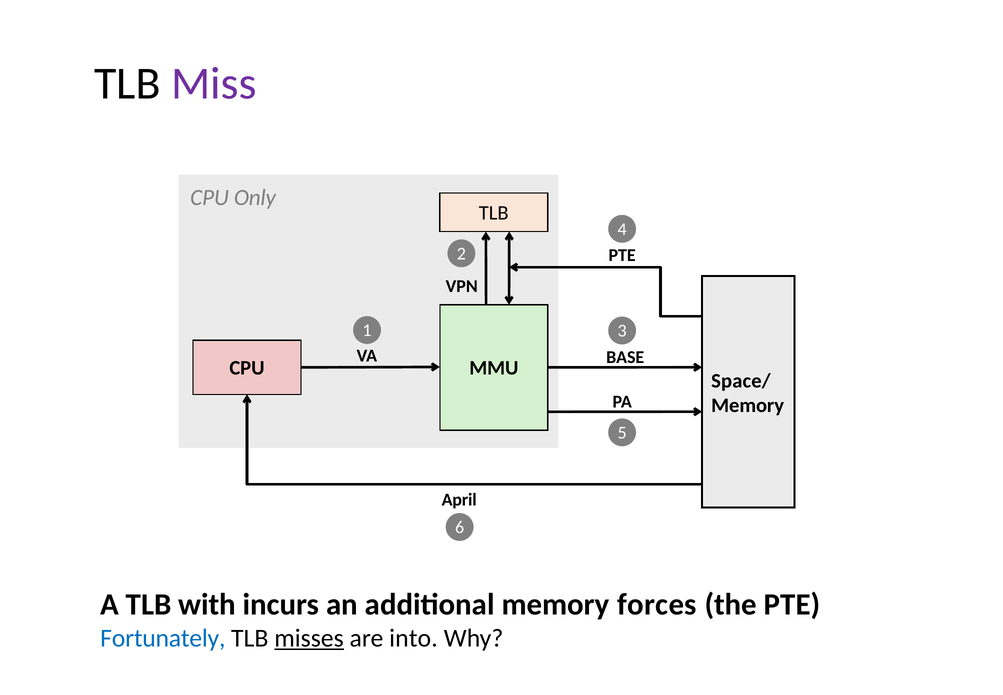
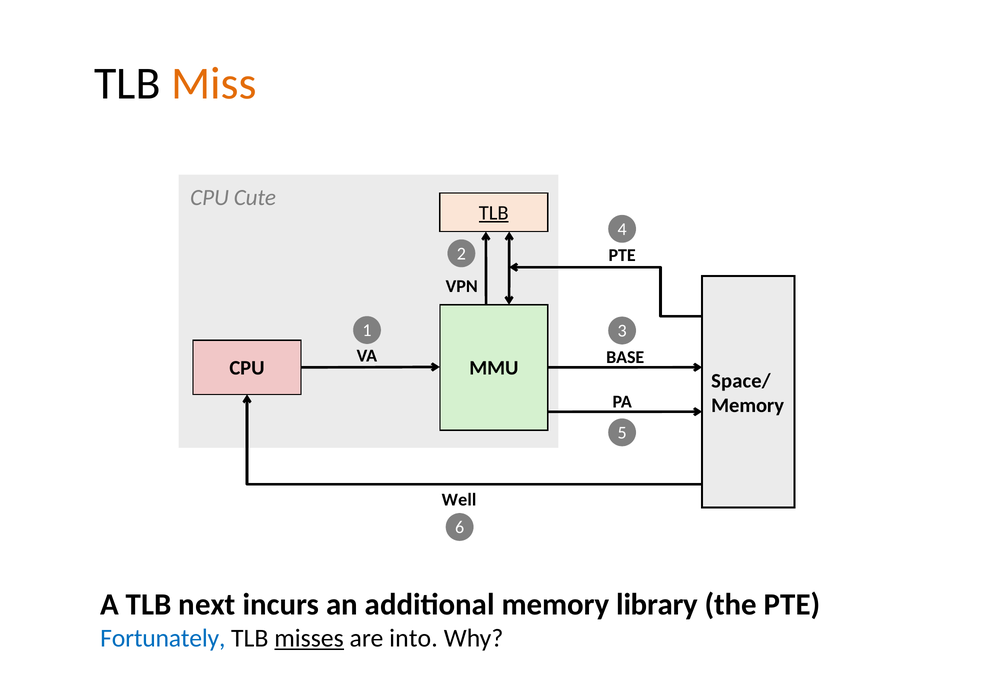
Miss colour: purple -> orange (214, 84)
Only: Only -> Cute (255, 197)
TLB underline: none -> present (494, 213)
April: April -> Well (459, 500)
with: with -> next (207, 604)
forces: forces -> library (657, 604)
